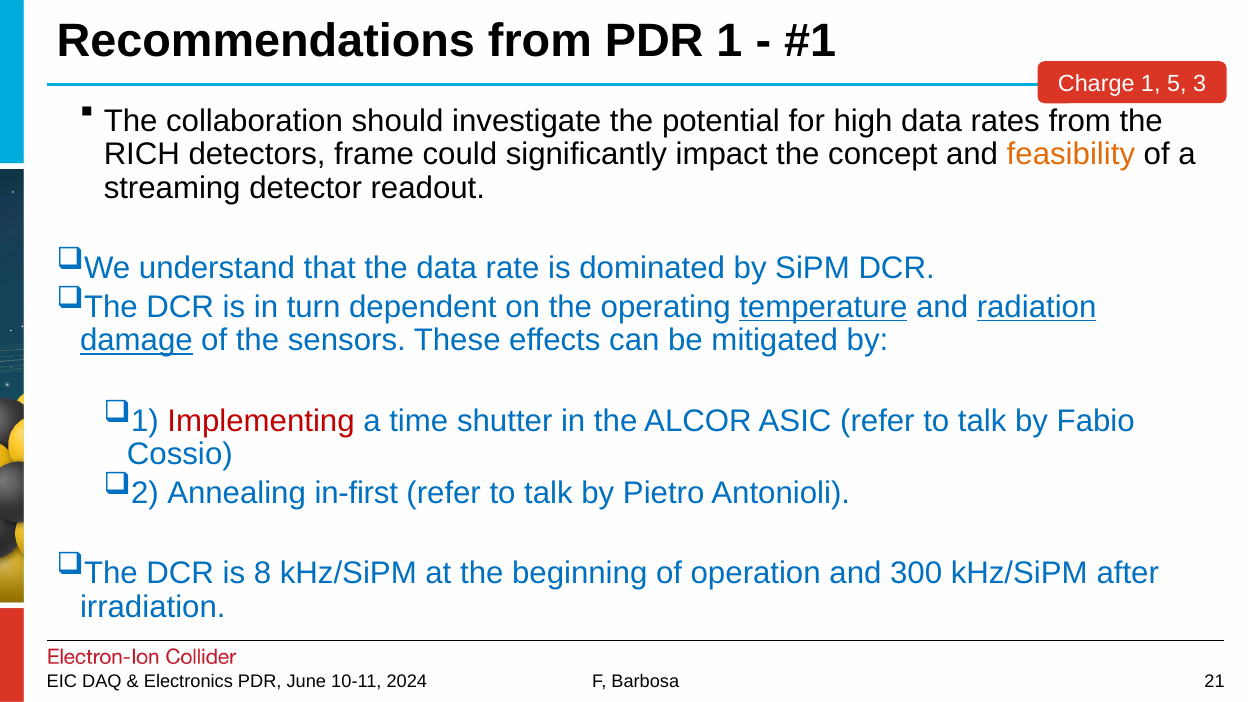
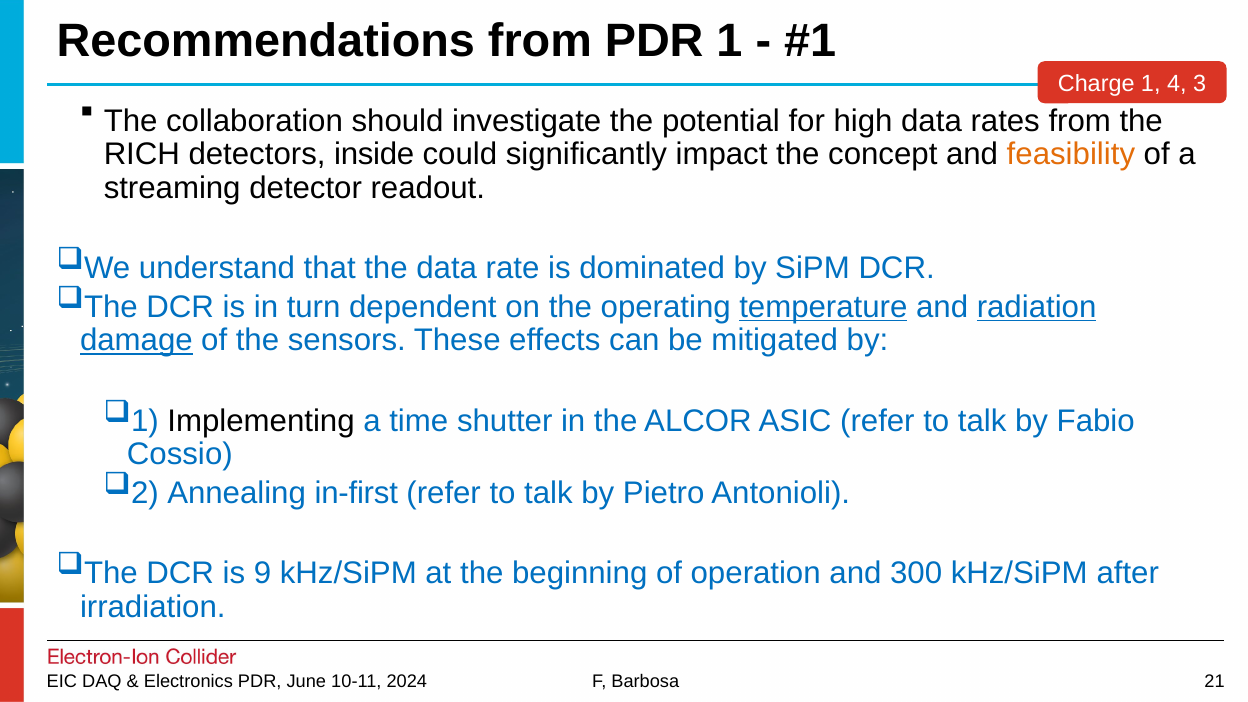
5: 5 -> 4 (1177, 84)
frame: frame -> inside (374, 154)
Implementing colour: red -> black (261, 421)
8: 8 -> 9 (263, 573)
